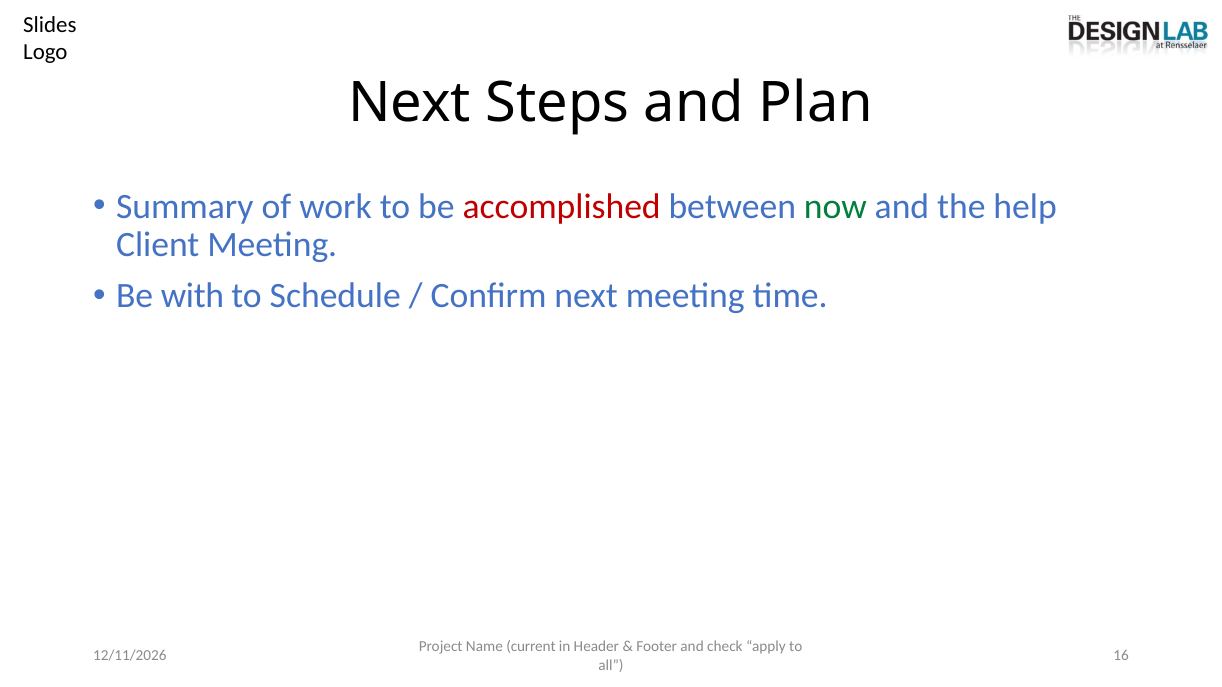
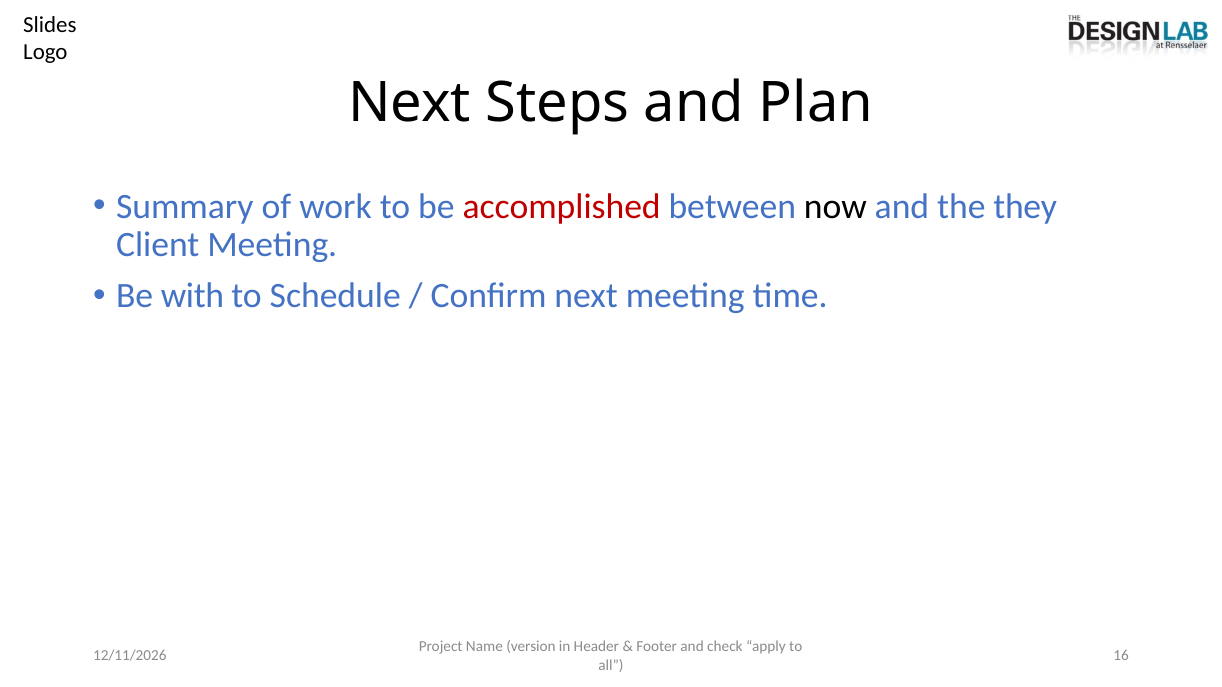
now colour: green -> black (835, 207)
help: help -> they (1025, 207)
current: current -> version (531, 647)
